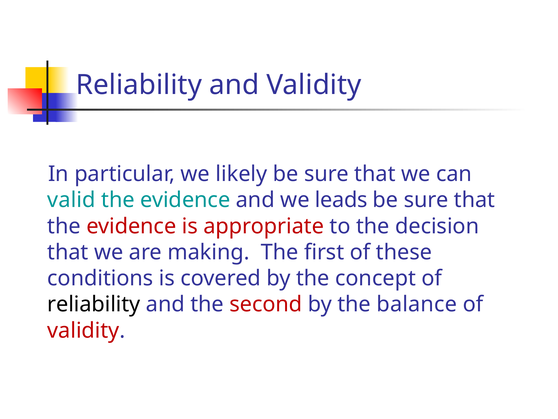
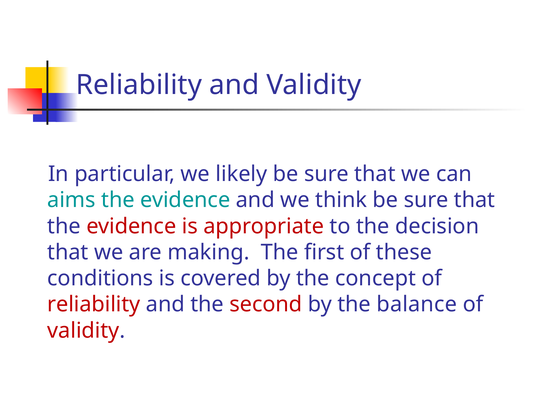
valid: valid -> aims (71, 200)
leads: leads -> think (341, 200)
reliability colour: black -> red (94, 304)
